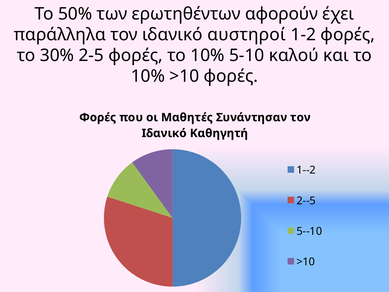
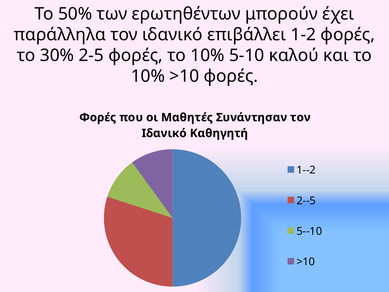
αφορούν: αφορούν -> μπορούν (281, 14)
αυστηροί: αυστηροί -> επιβάλλει (247, 35)
